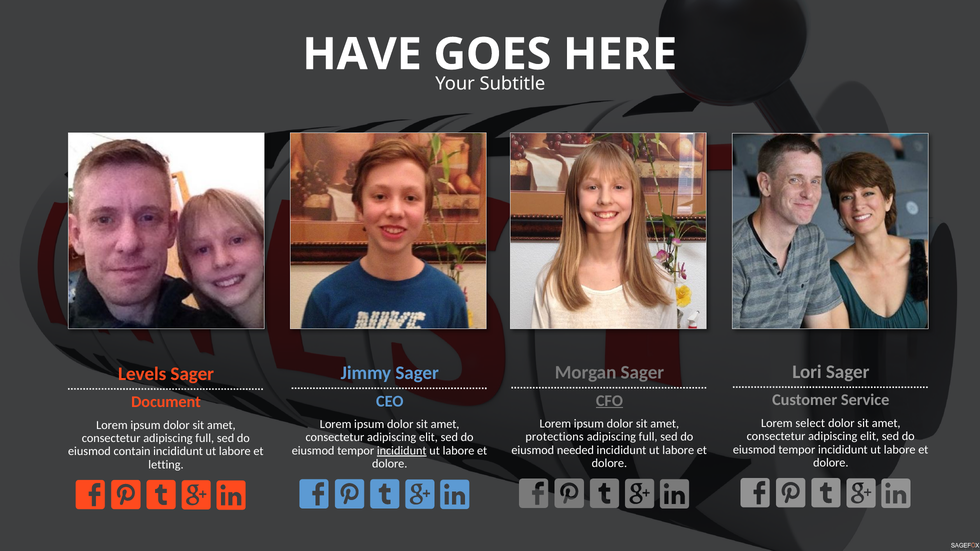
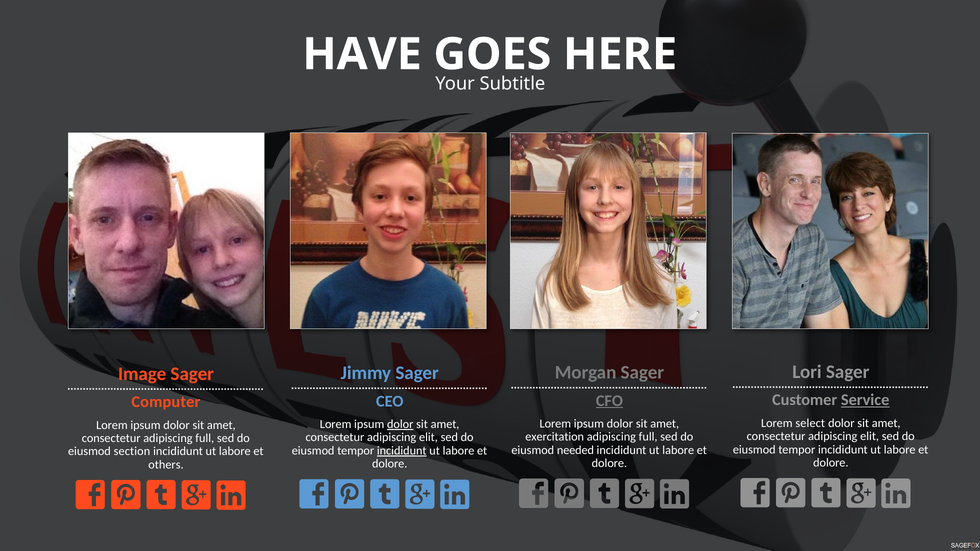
Levels: Levels -> Image (142, 374)
Service underline: none -> present (865, 400)
Document: Document -> Computer (166, 402)
dolor underline: none -> present (400, 424)
protections: protections -> exercitation (555, 437)
contain: contain -> section (132, 452)
letting: letting -> others (166, 465)
